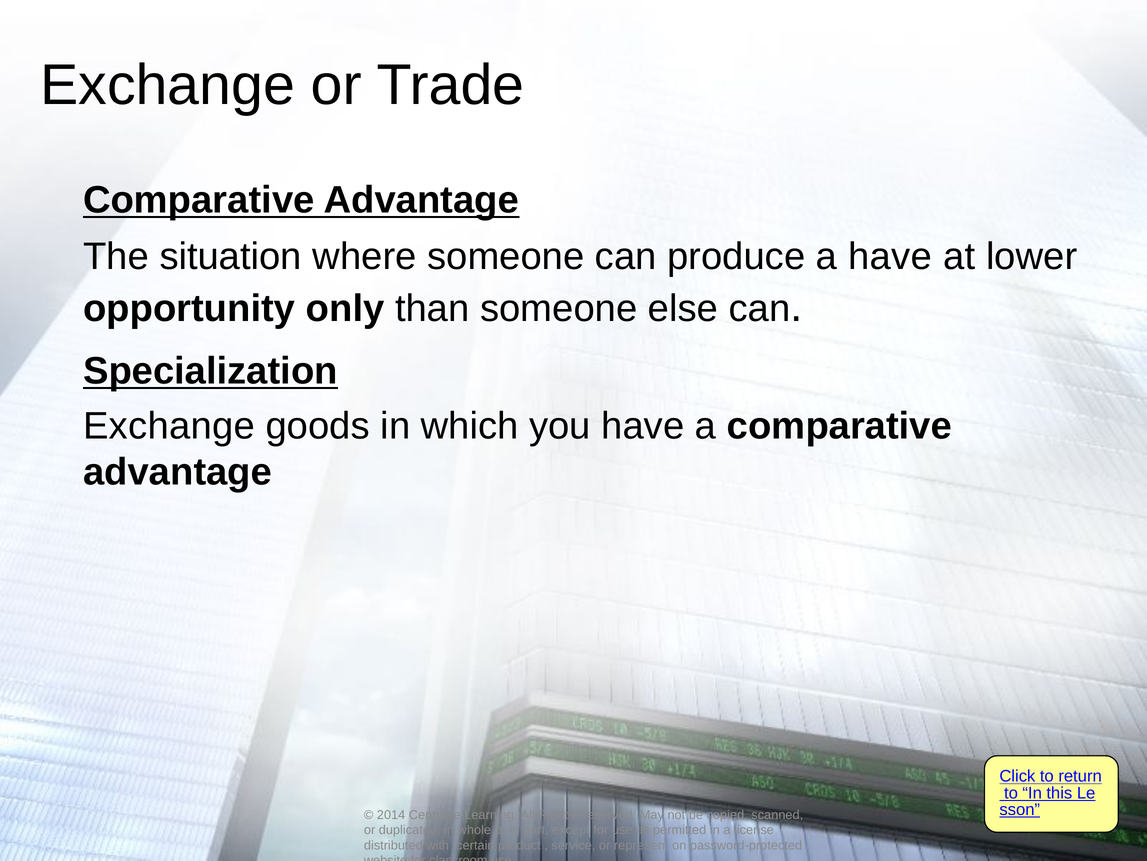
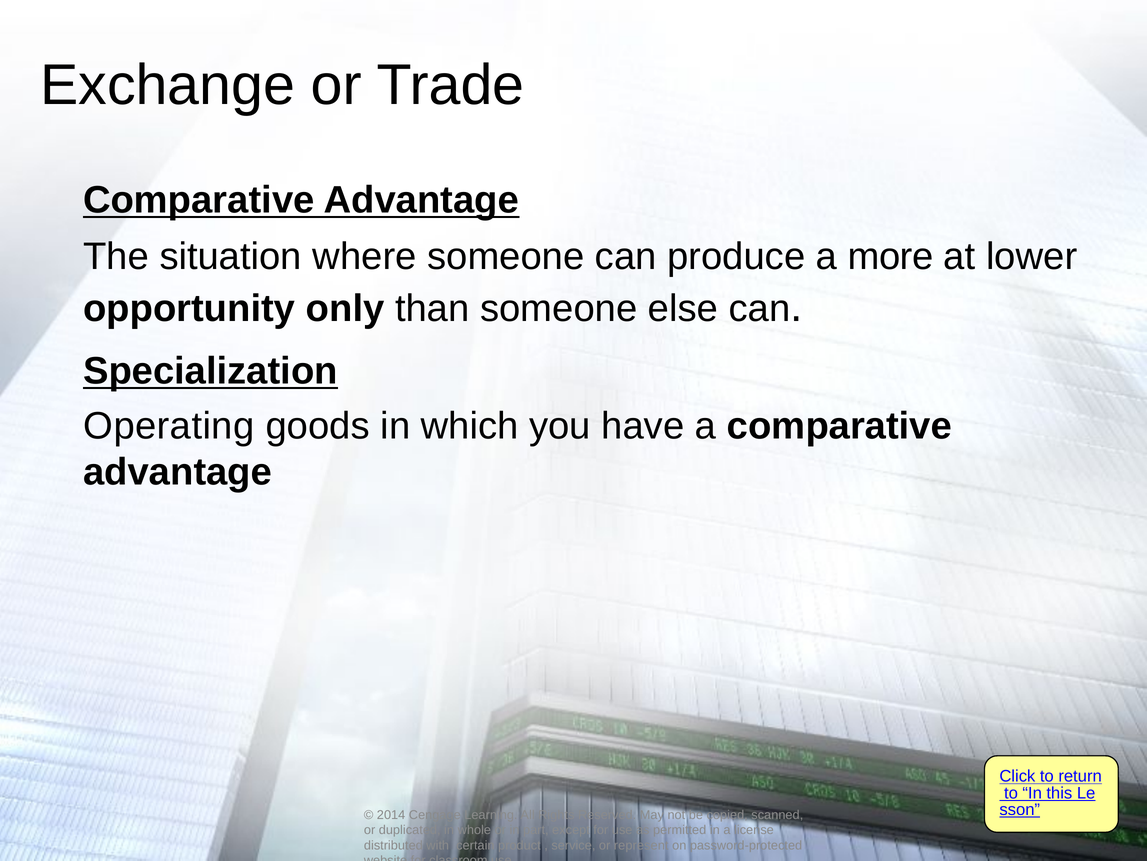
a have: have -> more (891, 256)
Exchange: Exchange -> Operating (169, 426)
